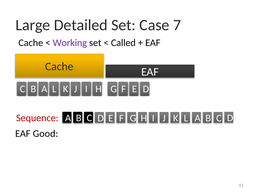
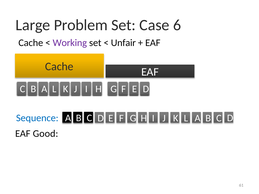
Detailed: Detailed -> Problem (81, 25)
7: 7 -> 6 (177, 25)
Called: Called -> Unfair (123, 43)
Sequence colour: red -> blue (37, 118)
